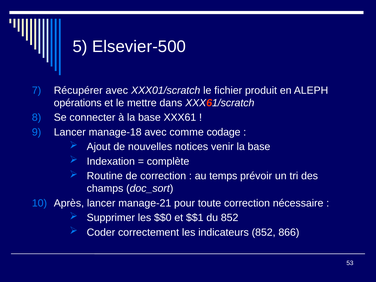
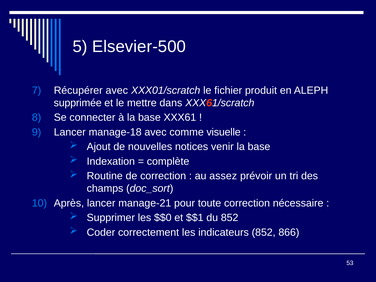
opérations: opérations -> supprimée (78, 103)
codage: codage -> visuelle (224, 132)
temps: temps -> assez (223, 176)
